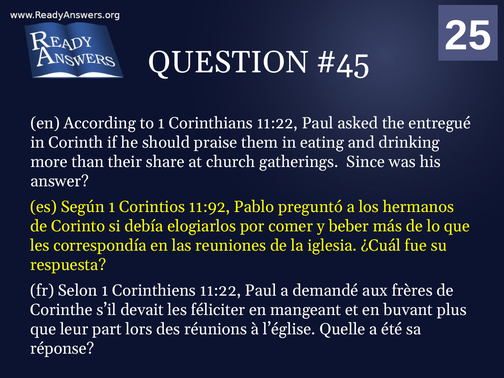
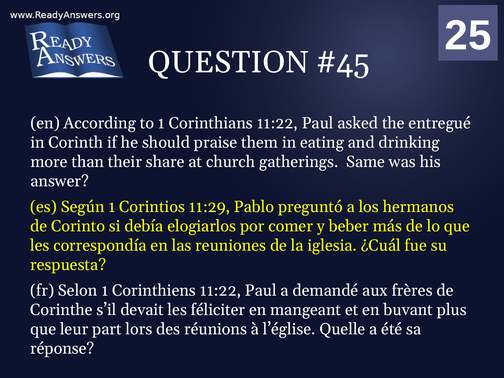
Since: Since -> Same (366, 162)
11:92: 11:92 -> 11:29 (210, 207)
